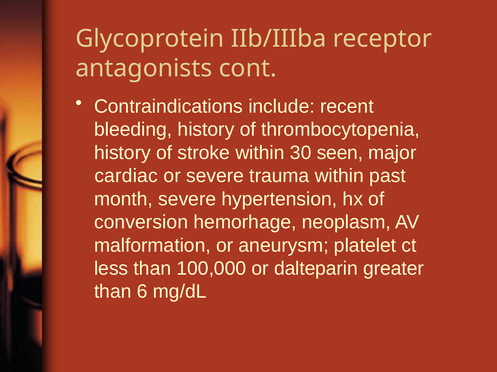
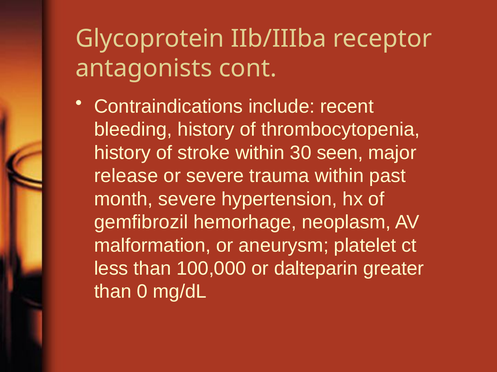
cardiac: cardiac -> release (126, 176)
conversion: conversion -> gemfibrozil (141, 223)
6: 6 -> 0 (142, 292)
